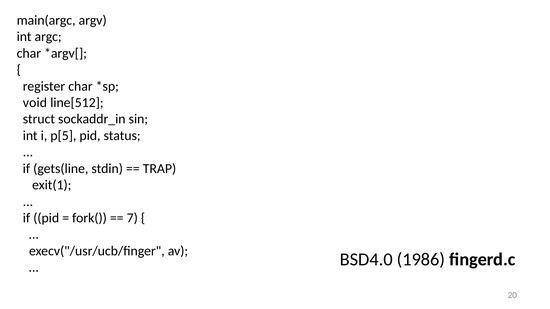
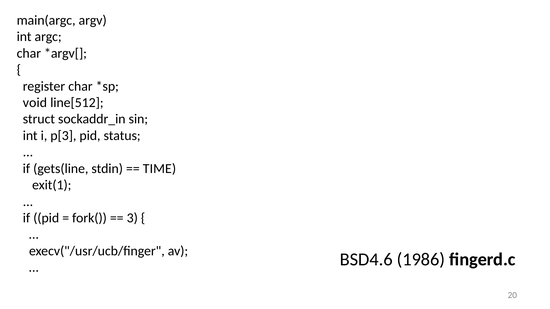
p[5: p[5 -> p[3 (63, 136)
TRAP: TRAP -> TIME (159, 169)
7: 7 -> 3 (132, 218)
BSD4.0: BSD4.0 -> BSD4.6 (366, 260)
